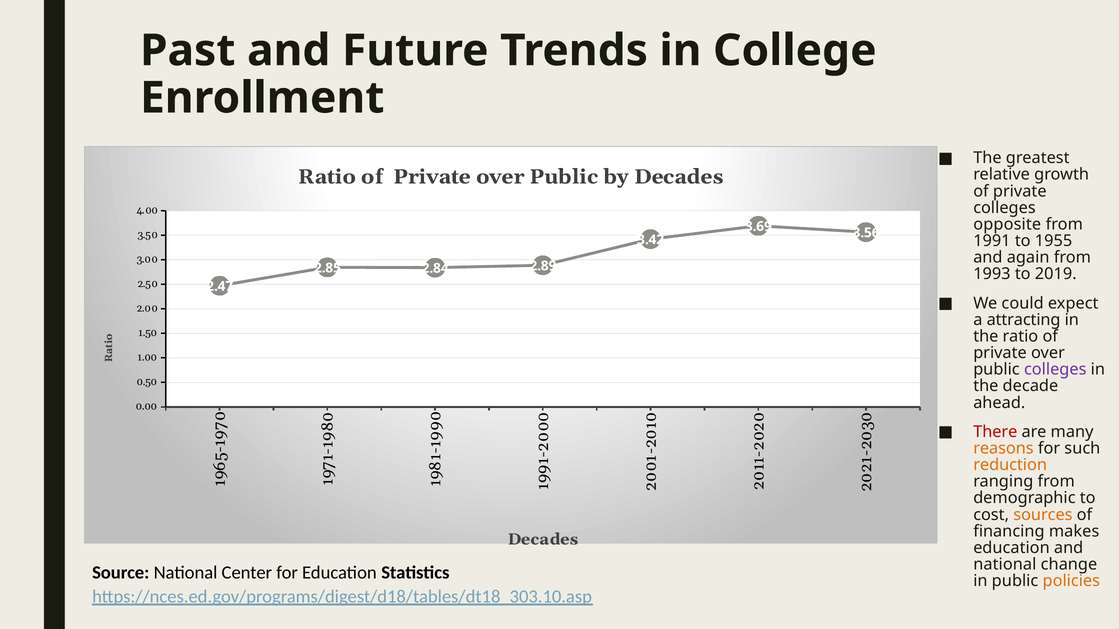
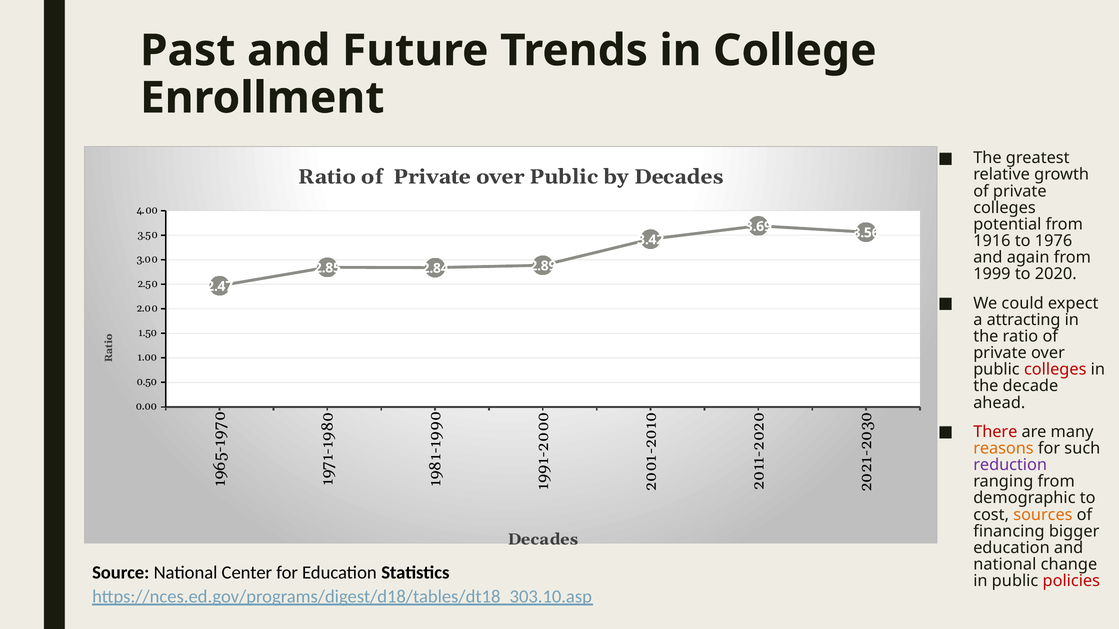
opposite: opposite -> potential (1007, 224)
1991: 1991 -> 1916 (992, 241)
1955: 1955 -> 1976 (1054, 241)
1993: 1993 -> 1999 (992, 274)
2019: 2019 -> 2020 (1056, 274)
colleges colour: purple -> red (1055, 370)
reduction colour: orange -> purple (1010, 465)
makes: makes -> bigger (1074, 532)
policies colour: orange -> red (1071, 581)
